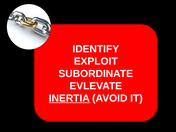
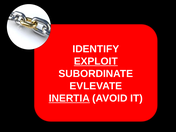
EXPLOIT underline: none -> present (96, 61)
